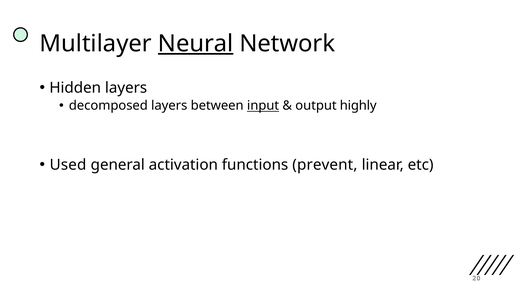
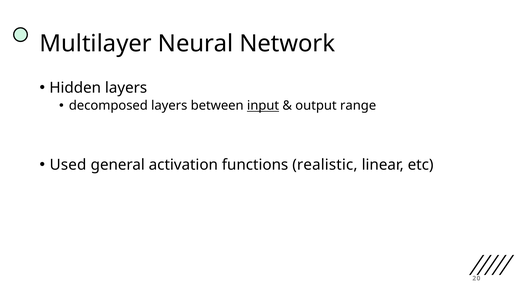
Neural underline: present -> none (196, 44)
highly: highly -> range (358, 106)
prevent: prevent -> realistic (325, 165)
